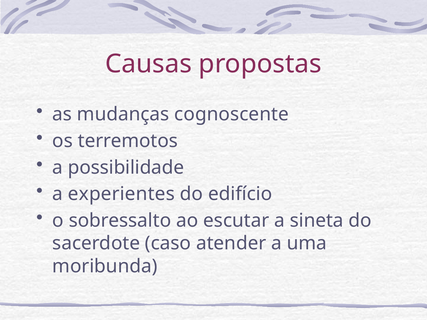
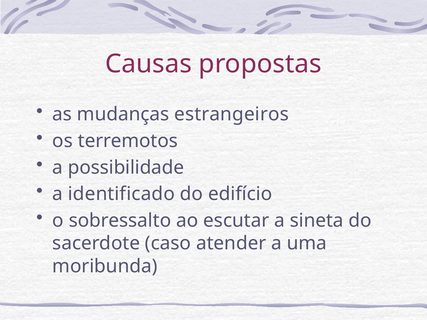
cognoscente: cognoscente -> estrangeiros (232, 114)
experientes: experientes -> identificado (121, 194)
